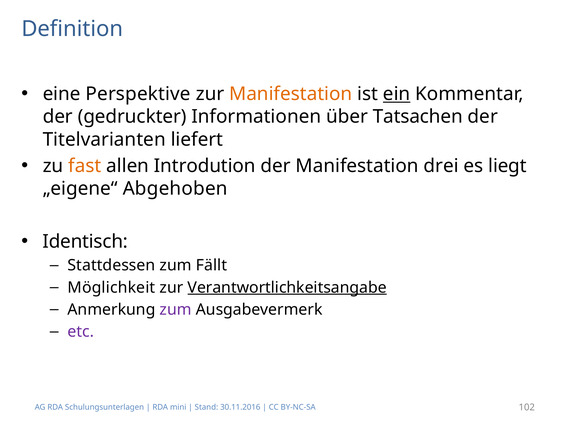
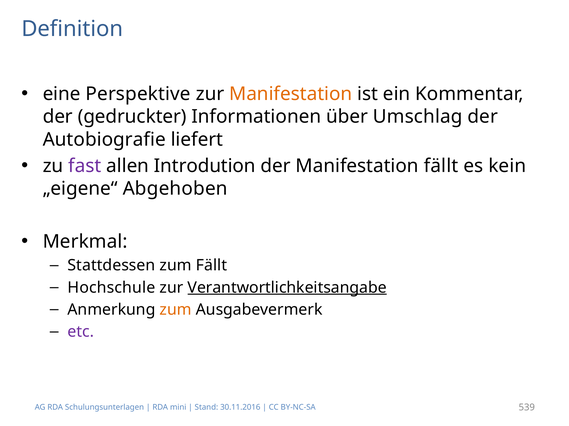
ein underline: present -> none (397, 94)
Tatsachen: Tatsachen -> Umschlag (418, 117)
Titelvarianten: Titelvarianten -> Autobiografie (104, 140)
fast colour: orange -> purple (85, 166)
Manifestation drei: drei -> fällt (441, 166)
liegt: liegt -> kein (507, 166)
Identisch: Identisch -> Merkmal (85, 242)
Möglichkeit: Möglichkeit -> Hochschule (111, 288)
zum colour: purple -> orange (176, 310)
102: 102 -> 539 (527, 408)
